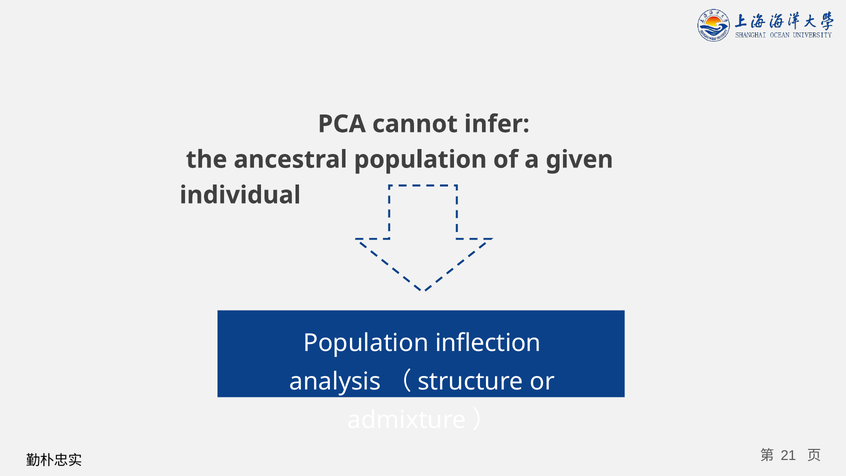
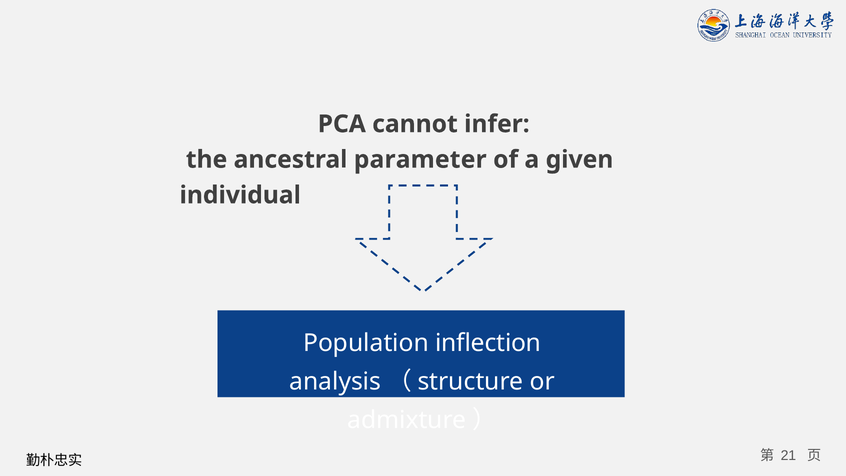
ancestral population: population -> parameter (420, 160)
